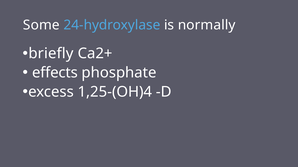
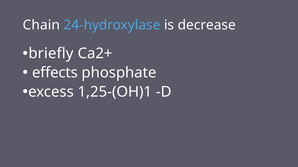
Some: Some -> Chain (41, 25)
normally: normally -> decrease (207, 25)
1,25-(OH)4: 1,25-(OH)4 -> 1,25-(OH)1 (115, 92)
